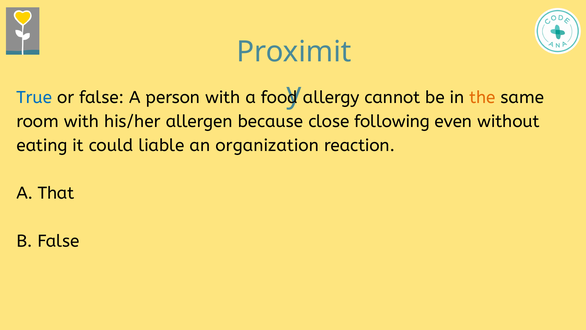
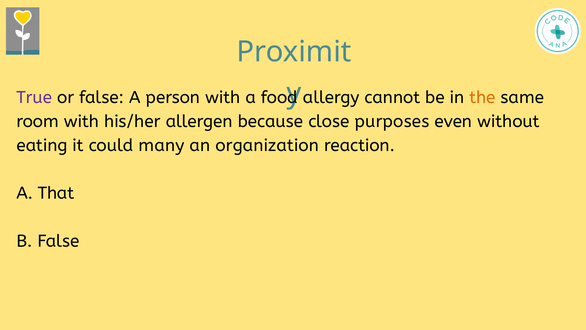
True colour: blue -> purple (34, 97)
following: following -> purposes (392, 121)
liable: liable -> many (161, 145)
